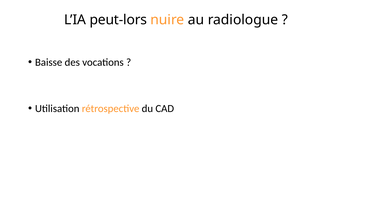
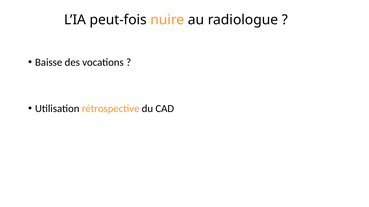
peut-lors: peut-lors -> peut-fois (118, 20)
